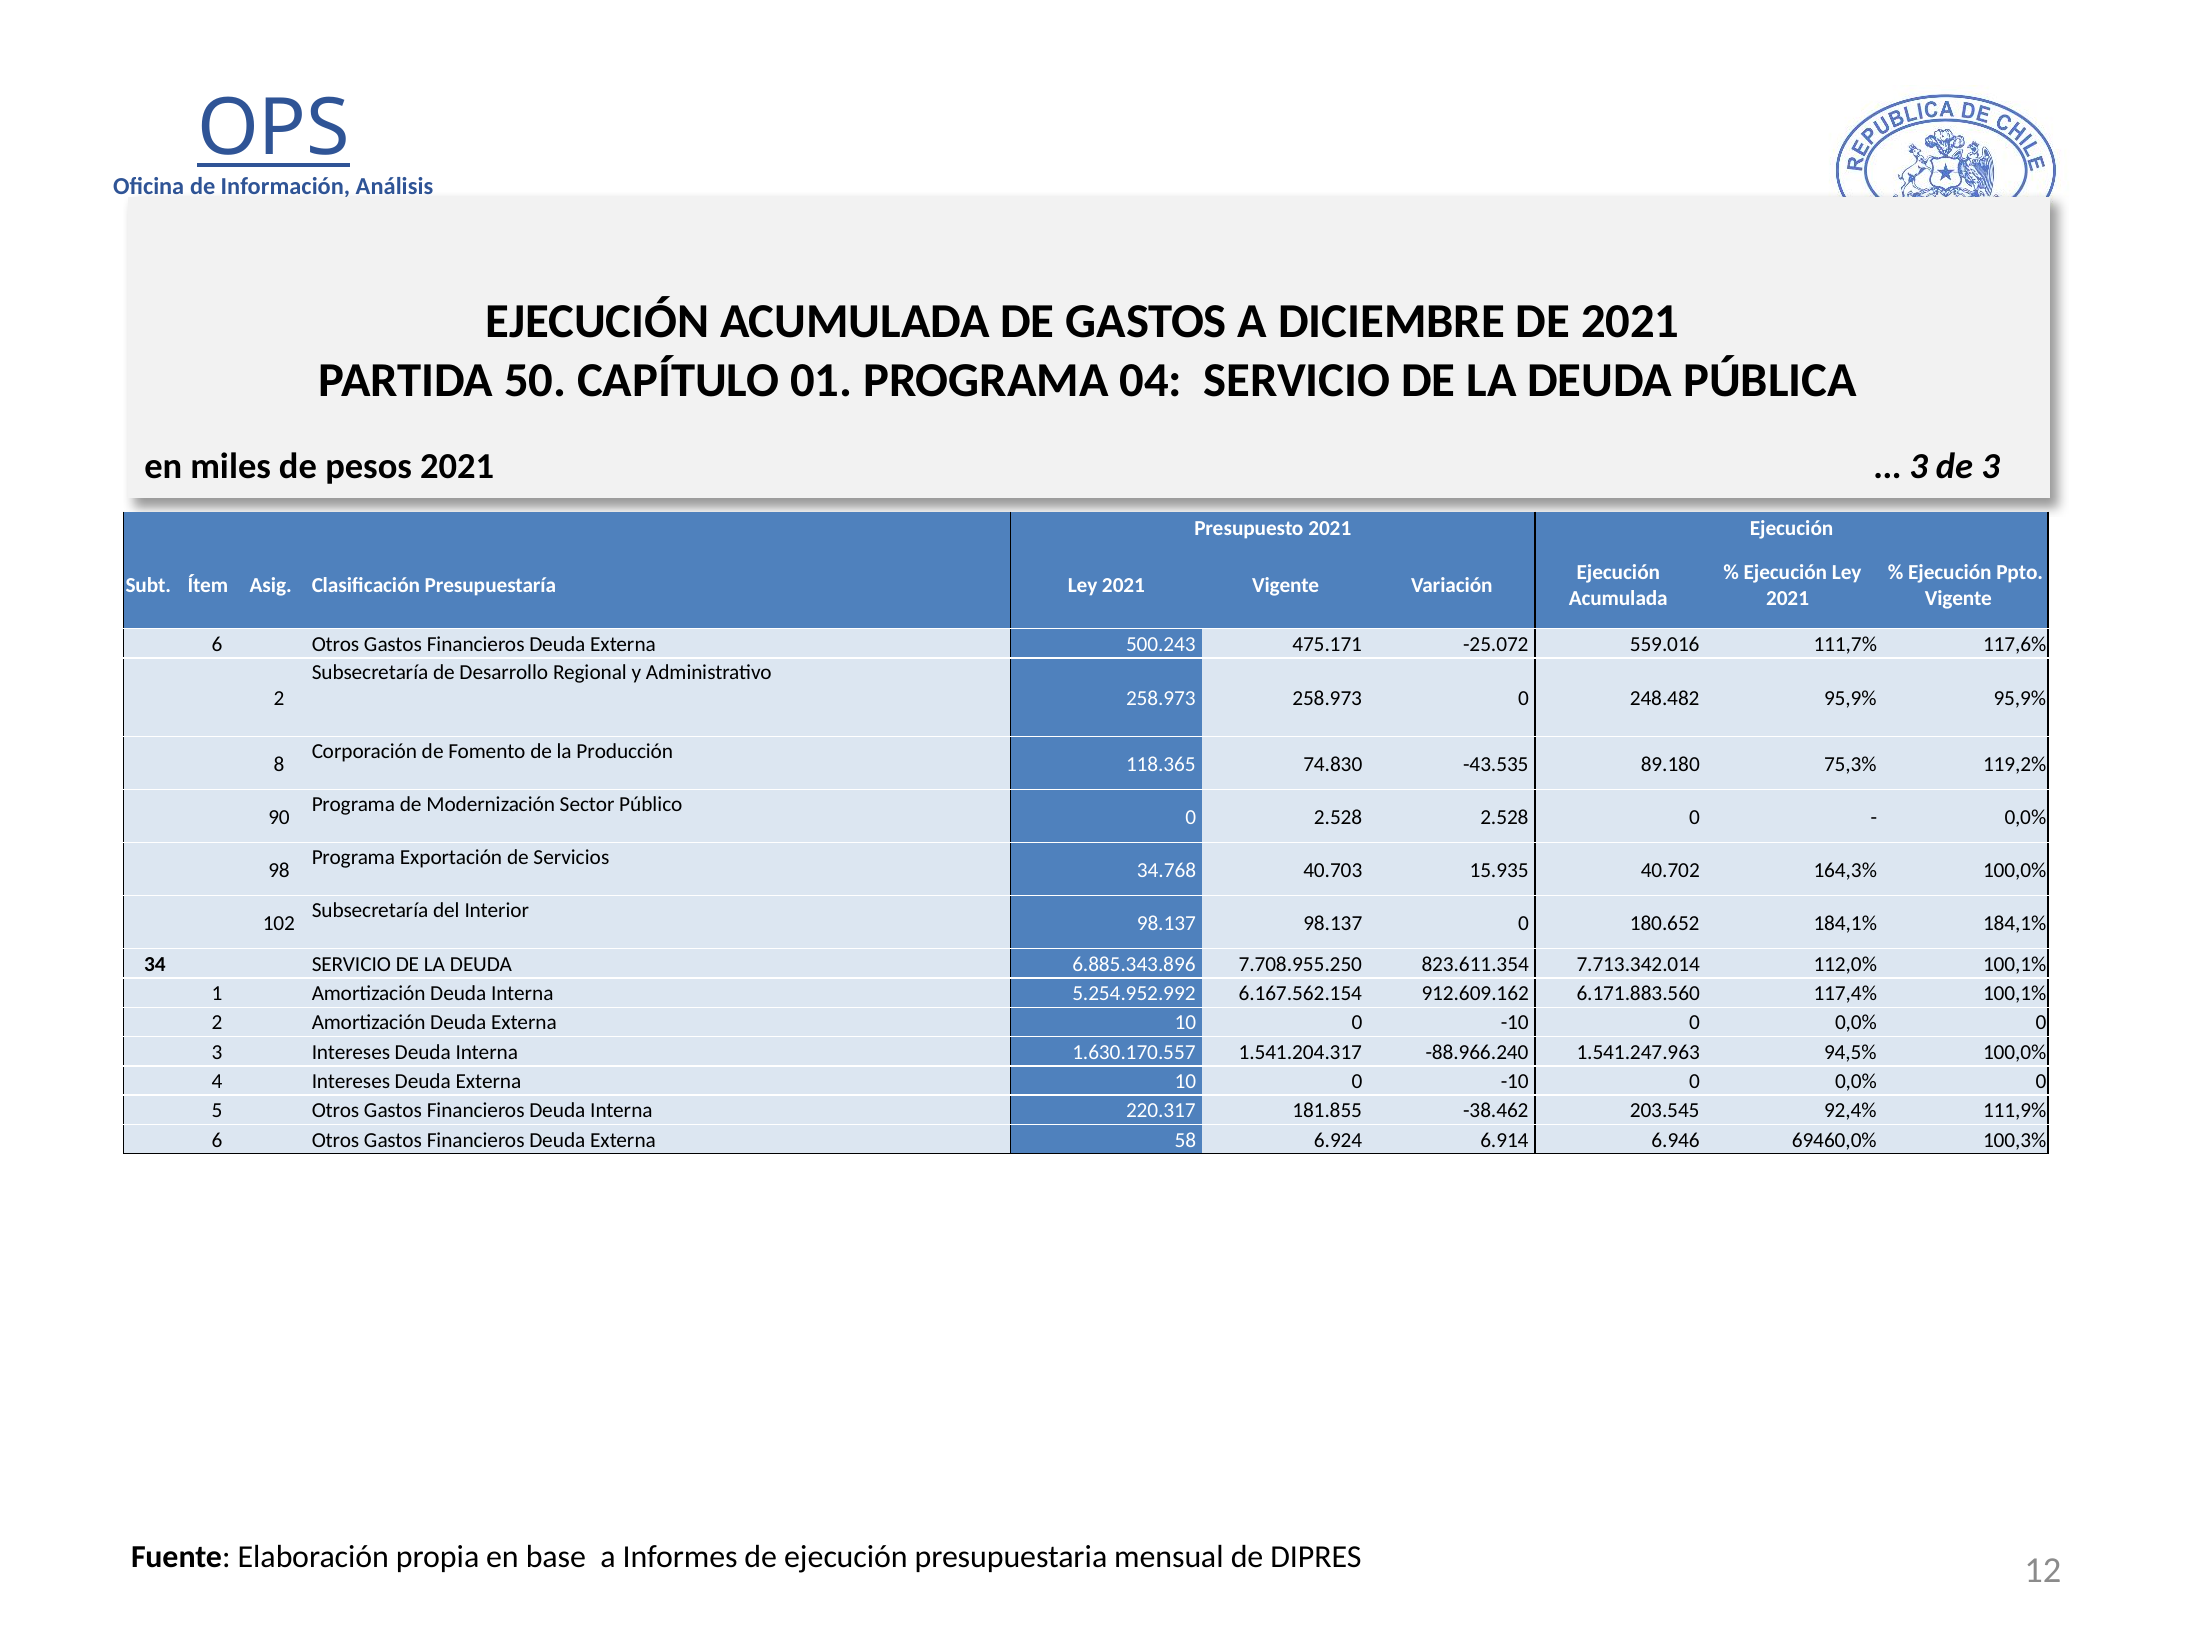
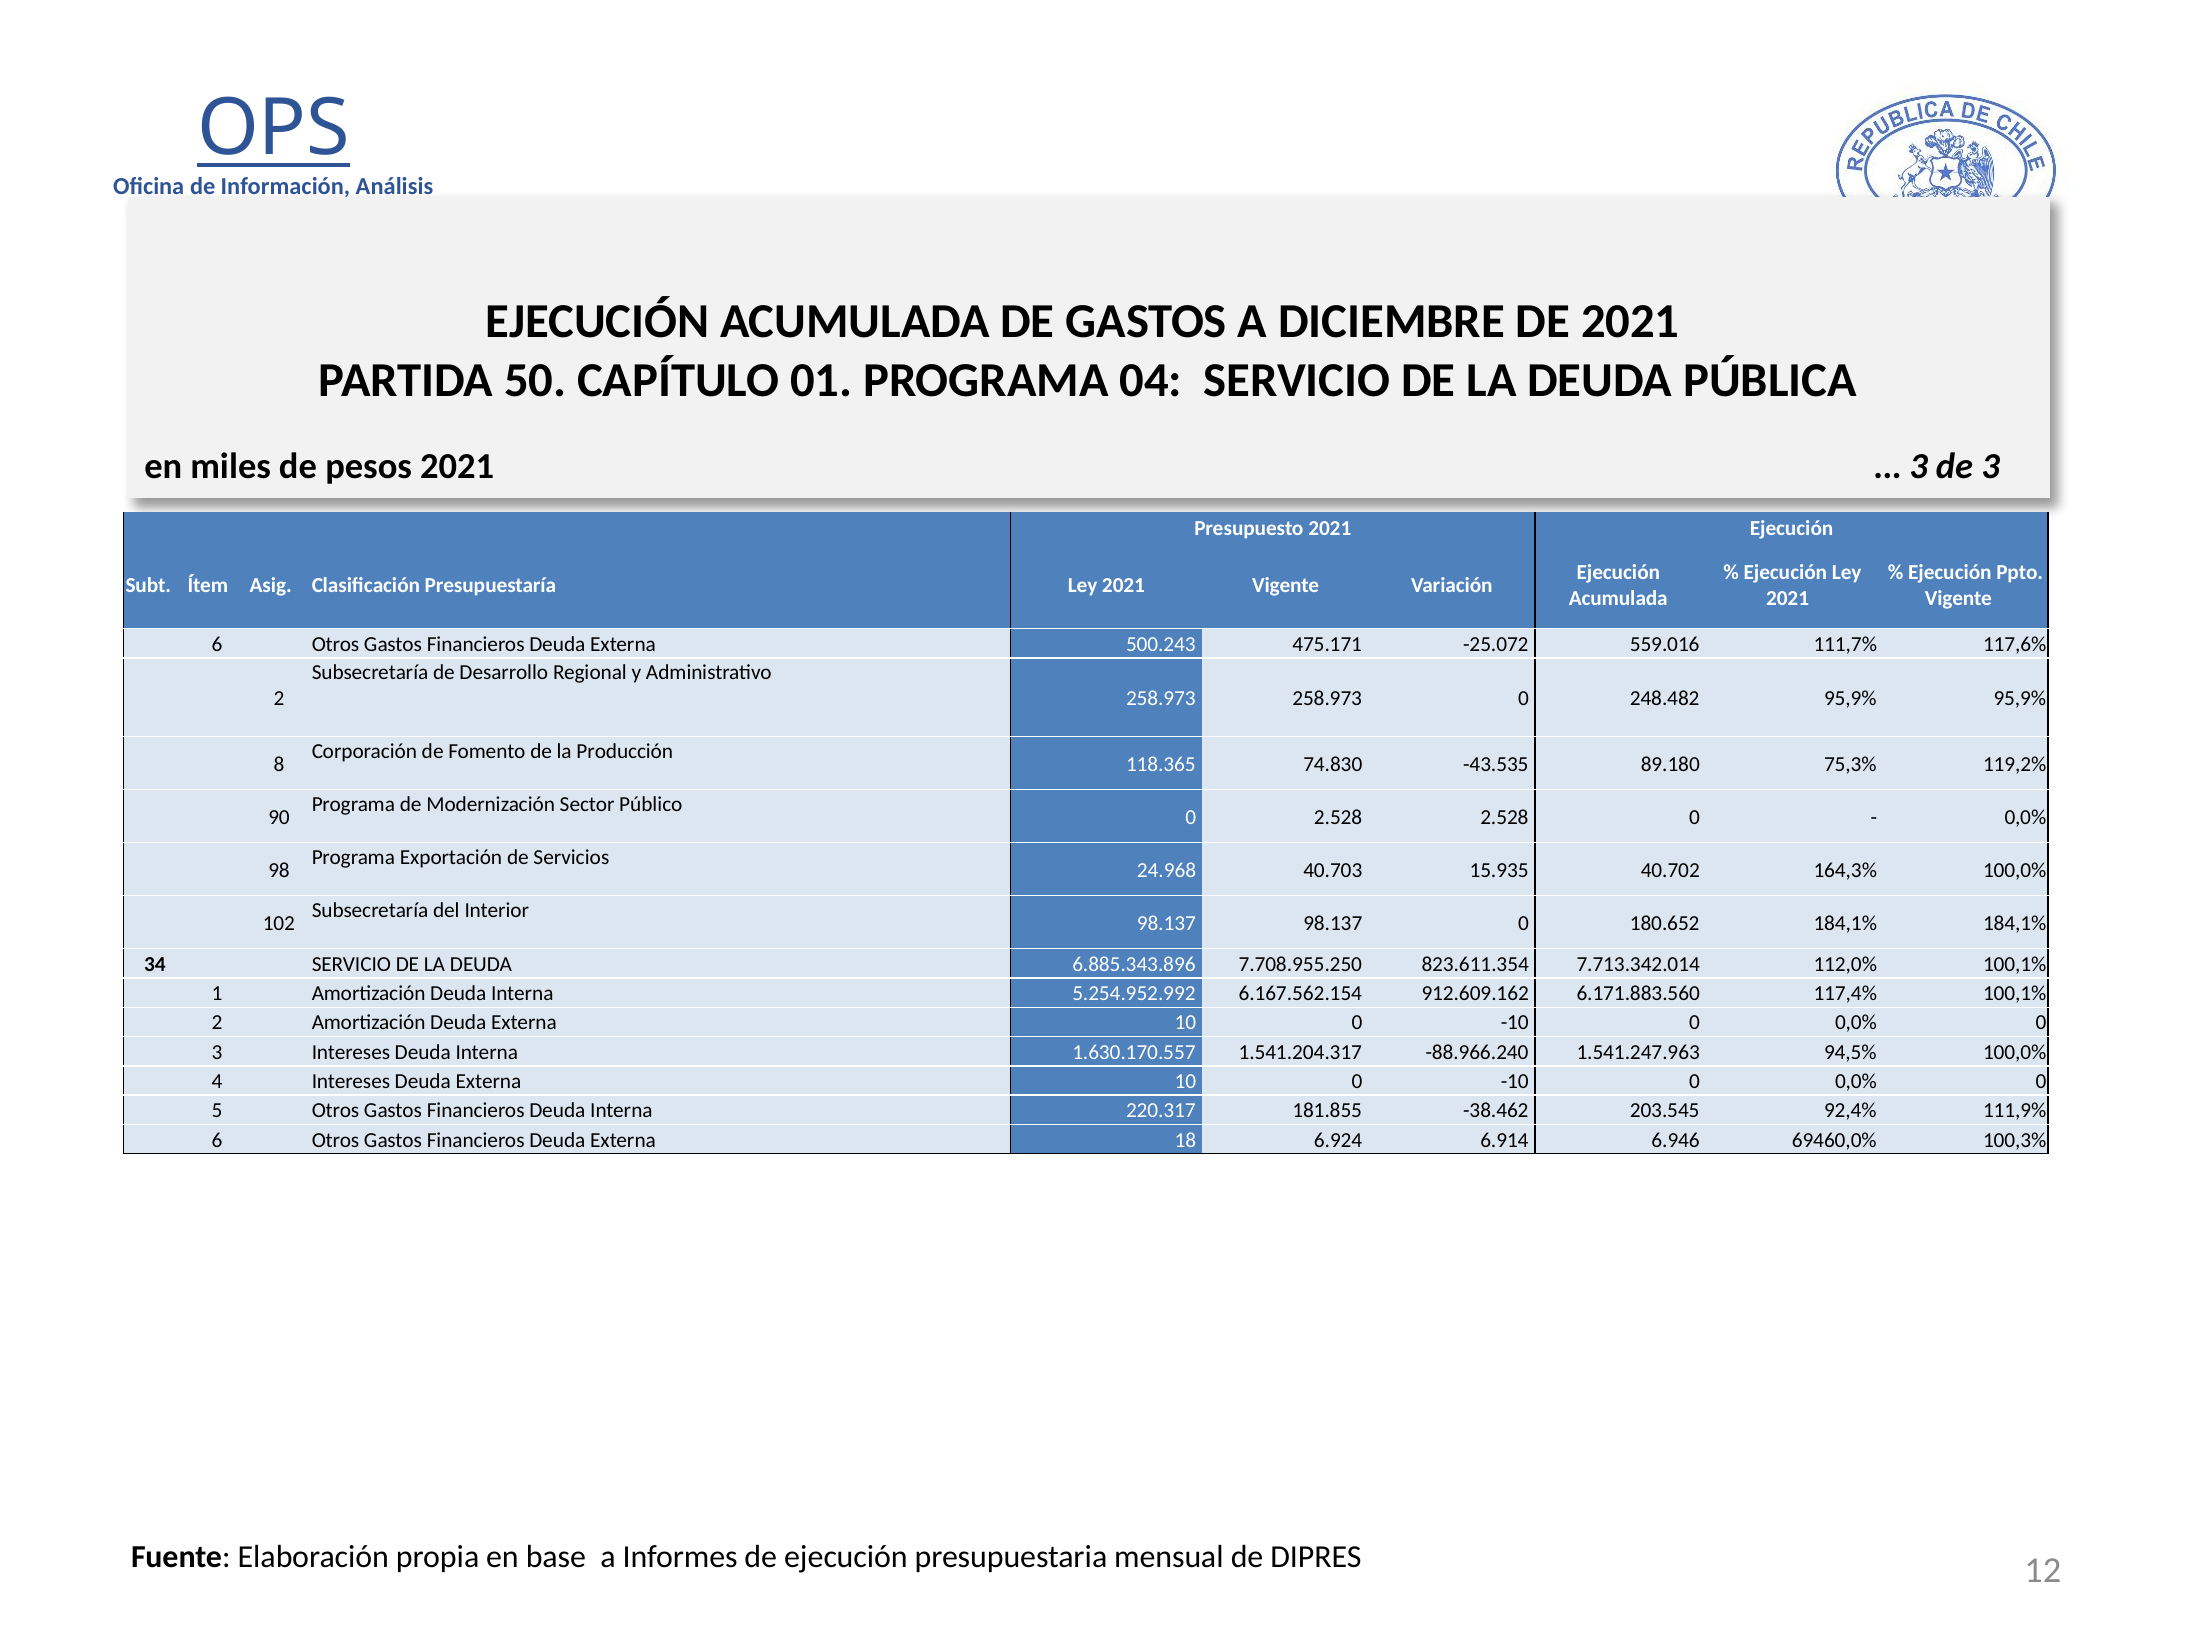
34.768: 34.768 -> 24.968 (1167, 870)
58: 58 -> 18 (1185, 1140)
